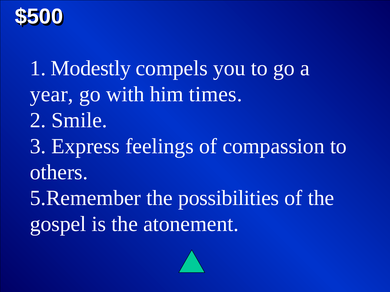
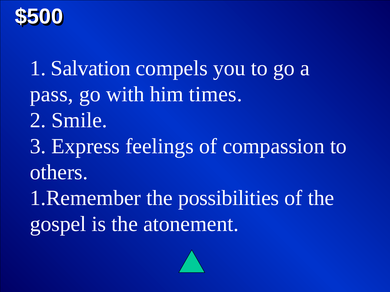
Modestly: Modestly -> Salvation (91, 68)
year: year -> pass (52, 94)
5.Remember: 5.Remember -> 1.Remember (85, 198)
